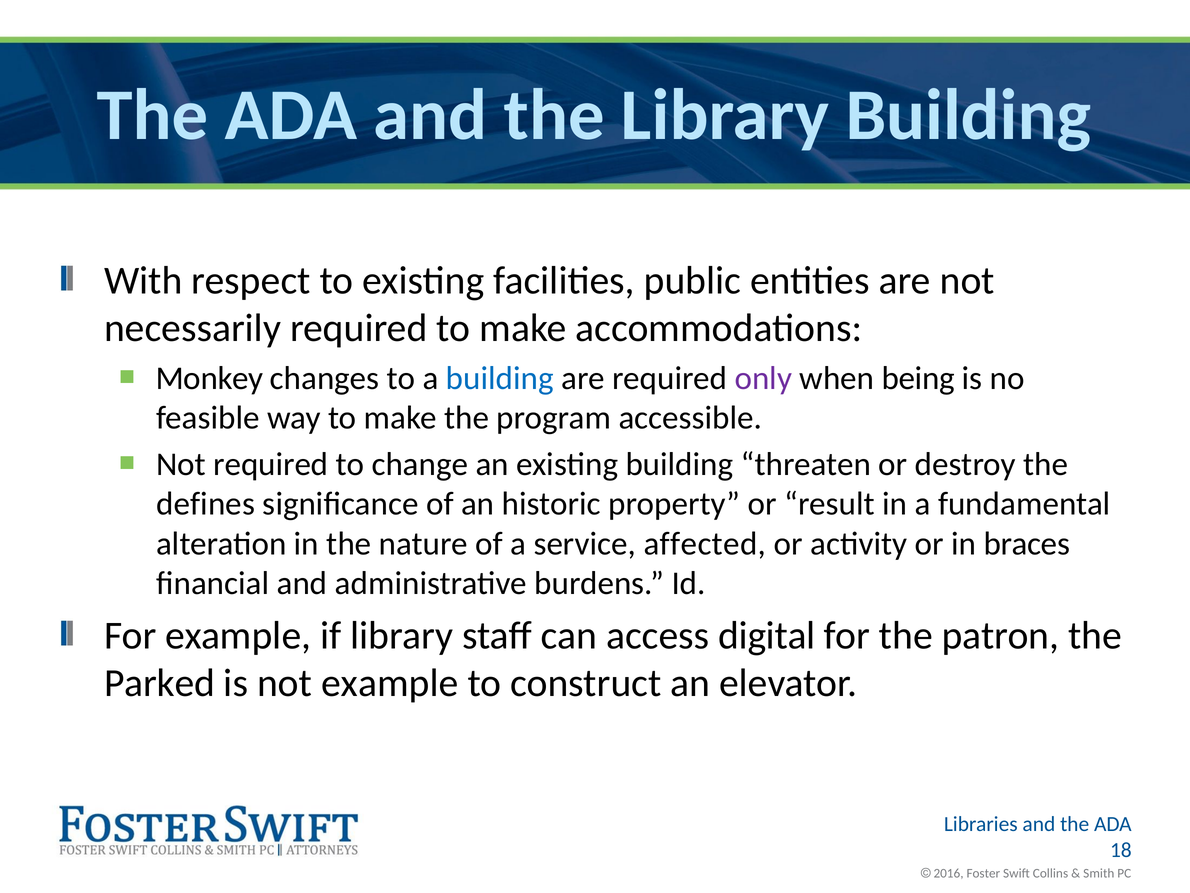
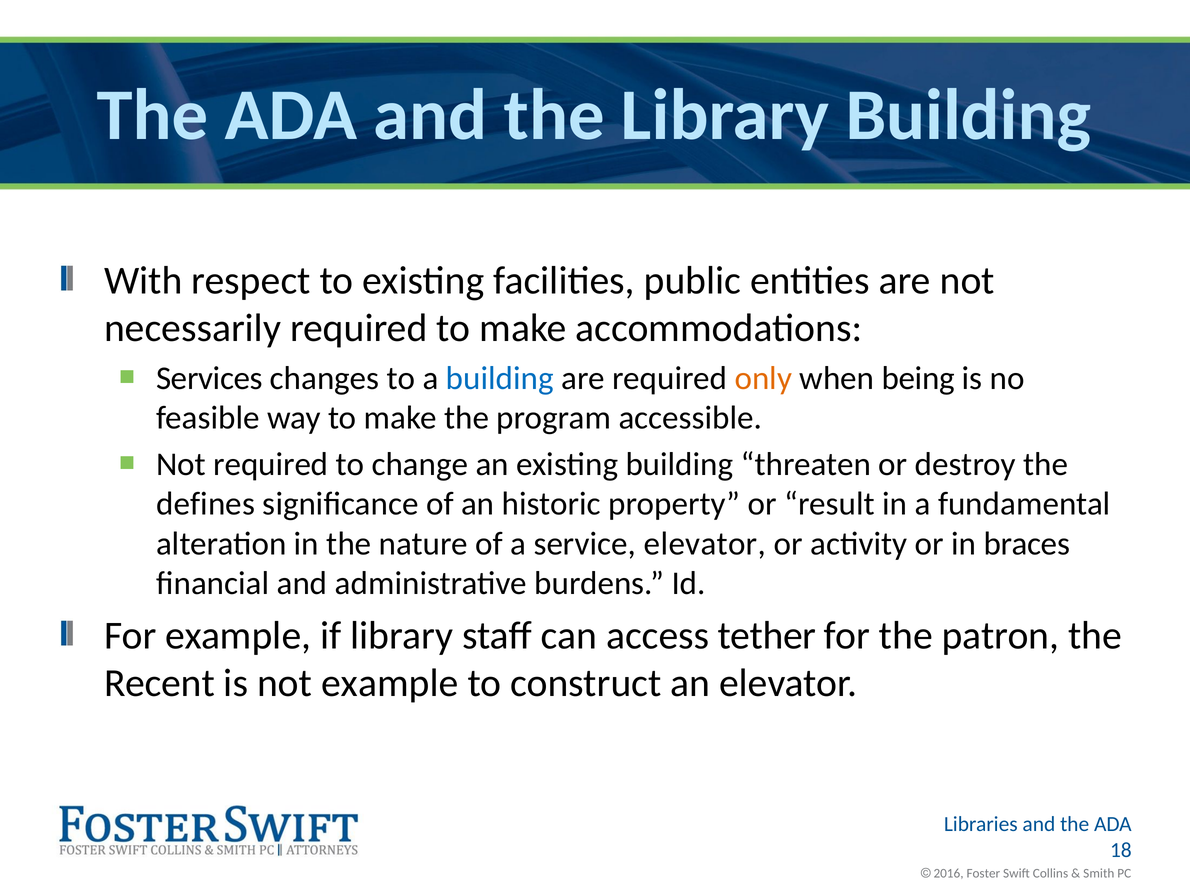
Monkey: Monkey -> Services (209, 378)
only colour: purple -> orange (763, 378)
service affected: affected -> elevator (705, 543)
digital: digital -> tether (767, 635)
Parked: Parked -> Recent (159, 683)
